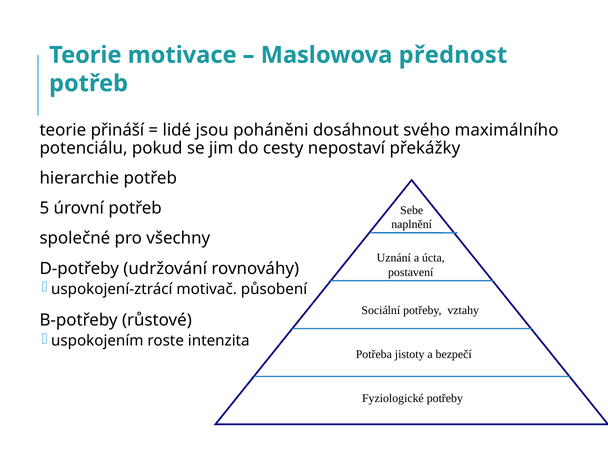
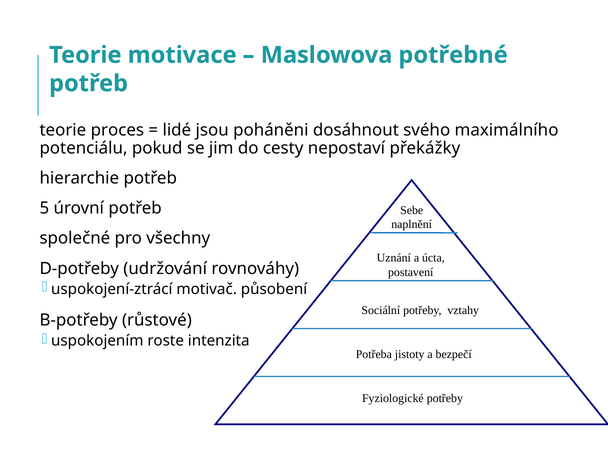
přednost: přednost -> potřebné (453, 55)
přináší: přináší -> proces (117, 130)
